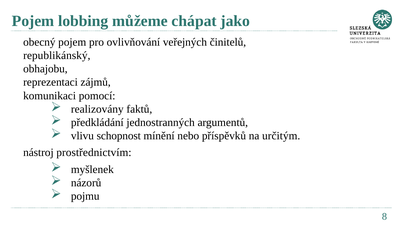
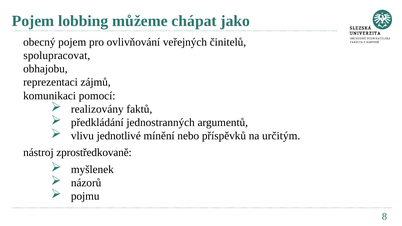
republikánský: republikánský -> spolupracovat (57, 56)
schopnost: schopnost -> jednotlivé (119, 136)
prostřednictvím: prostřednictvím -> zprostředkovaně (94, 153)
